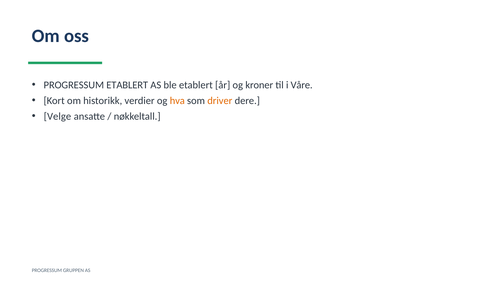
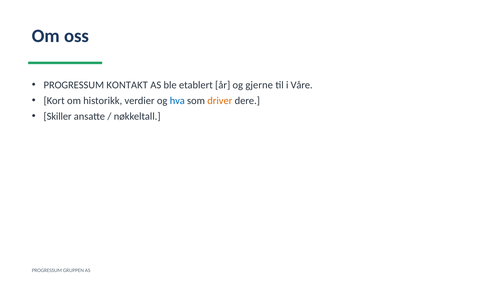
PROGRESSUM ETABLERT: ETABLERT -> KONTAKT (127, 85)
kroner: kroner -> gjerne (259, 85)
hva colour: orange -> blue (177, 101)
Velge: Velge -> Skiller (58, 116)
